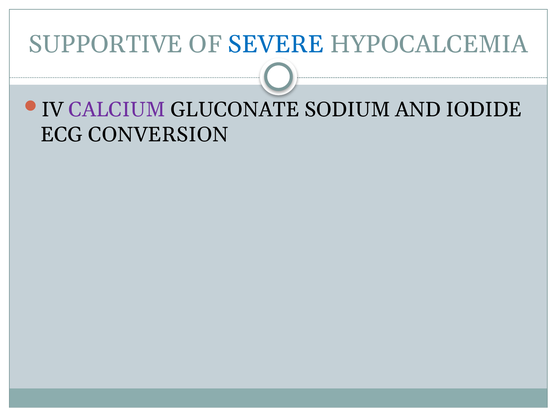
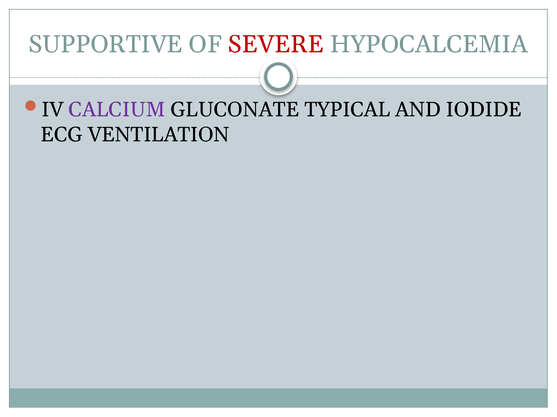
SEVERE colour: blue -> red (276, 44)
SODIUM: SODIUM -> TYPICAL (347, 110)
CONVERSION: CONVERSION -> VENTILATION (159, 135)
